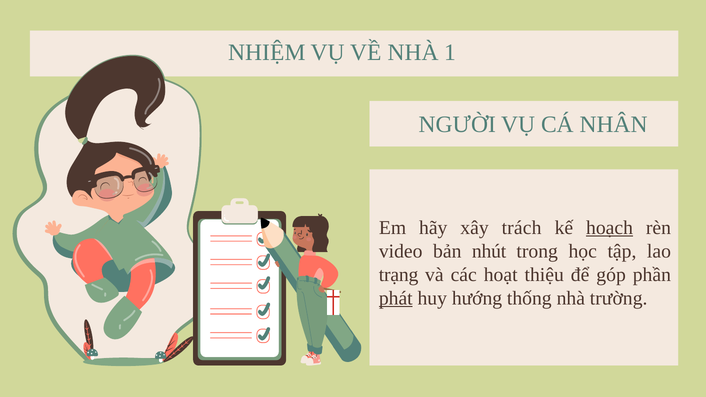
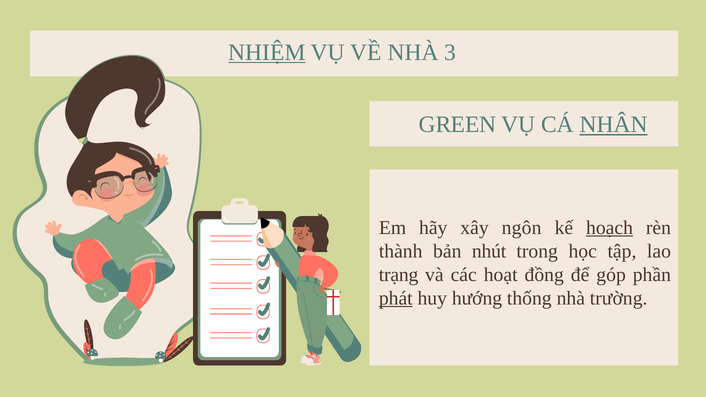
NHIỆM underline: none -> present (267, 52)
1: 1 -> 3 (450, 52)
NGƯỜI: NGƯỜI -> GREEN (457, 124)
NHÂN underline: none -> present (614, 124)
trách: trách -> ngôn (522, 228)
video: video -> thành (401, 251)
thiệu: thiệu -> đồng (544, 275)
